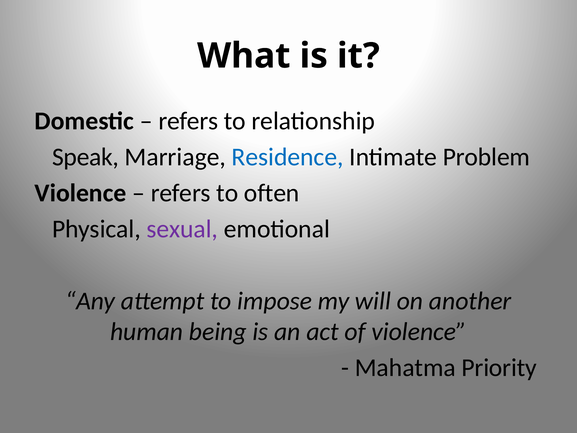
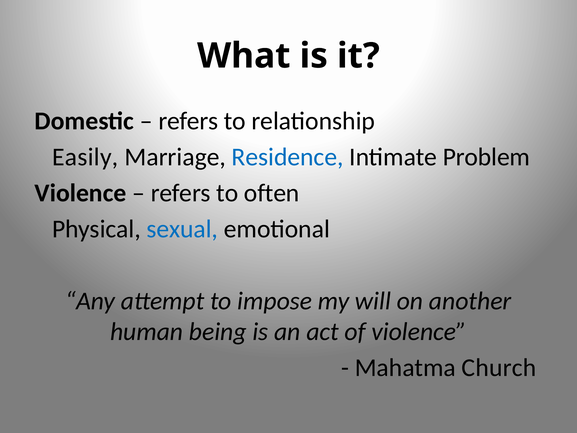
Speak: Speak -> Easily (85, 157)
sexual colour: purple -> blue (182, 229)
Priority: Priority -> Church (499, 367)
